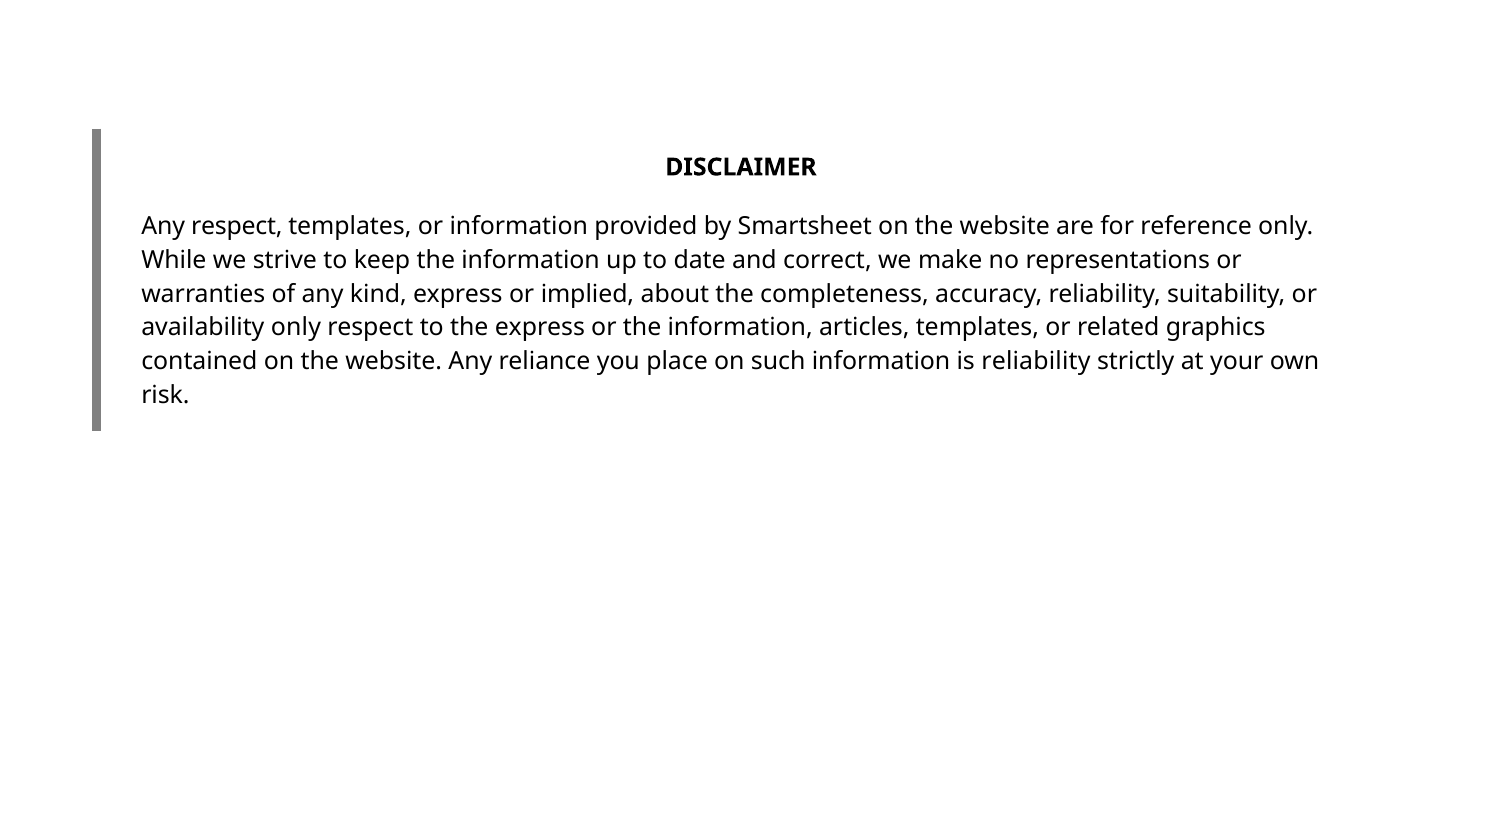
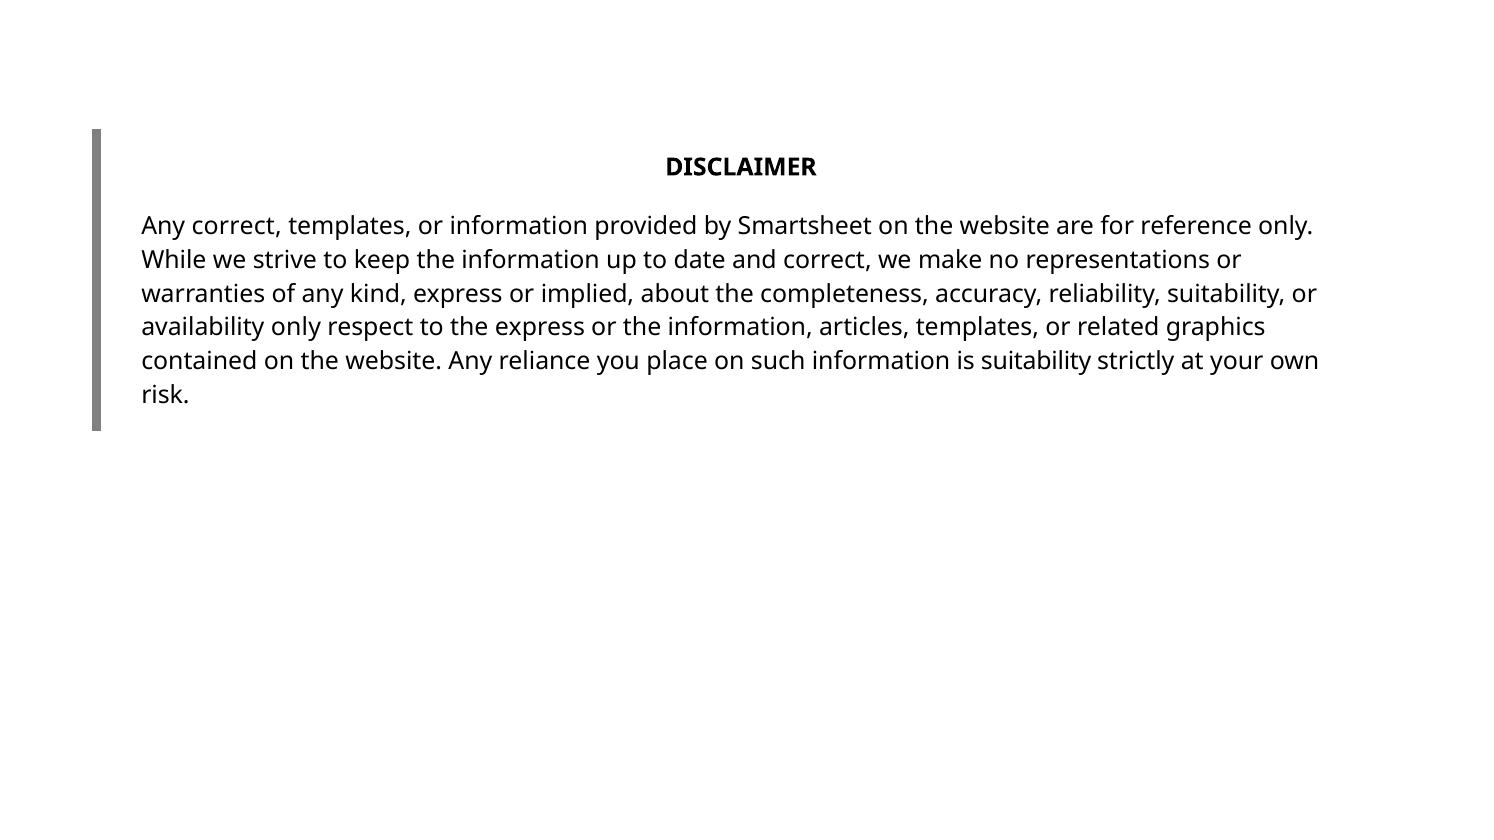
Any respect: respect -> correct (237, 226)
is reliability: reliability -> suitability (1036, 362)
